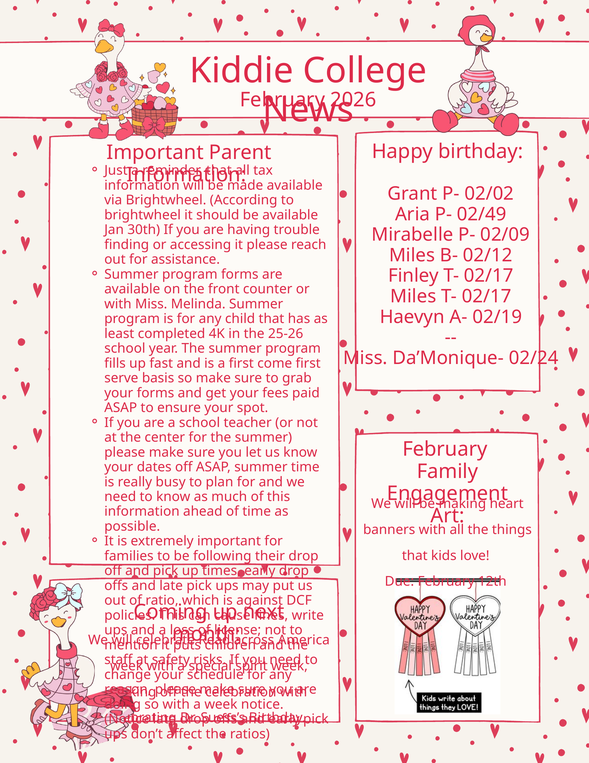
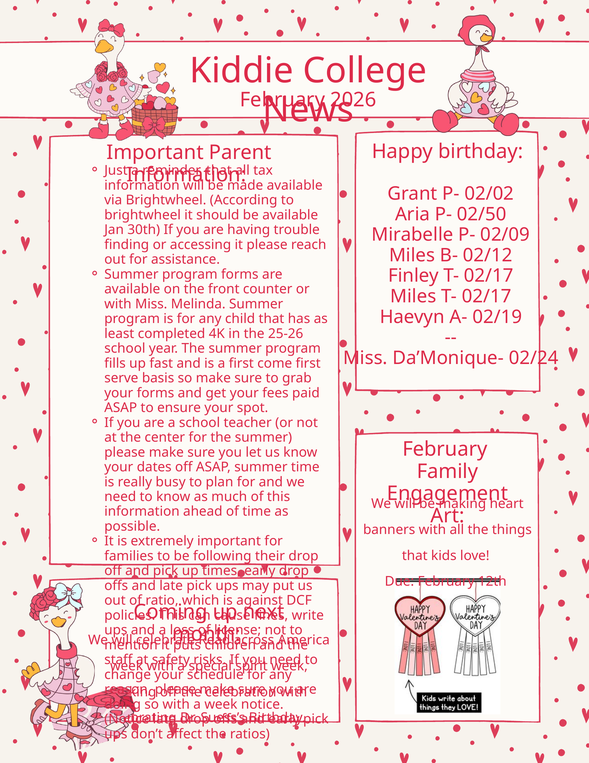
02/49: 02/49 -> 02/50 (482, 214)
